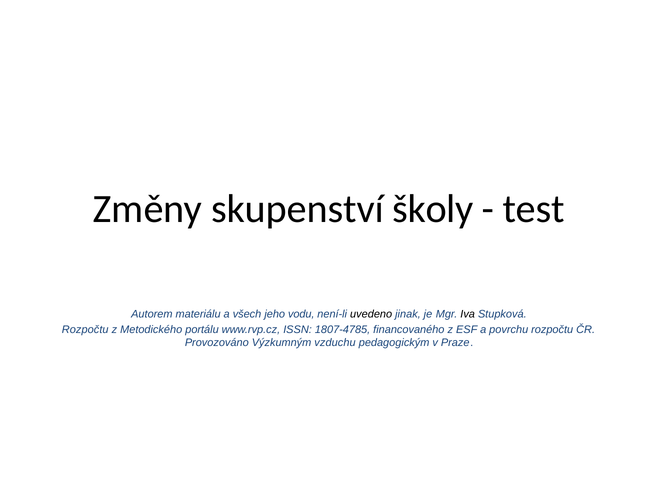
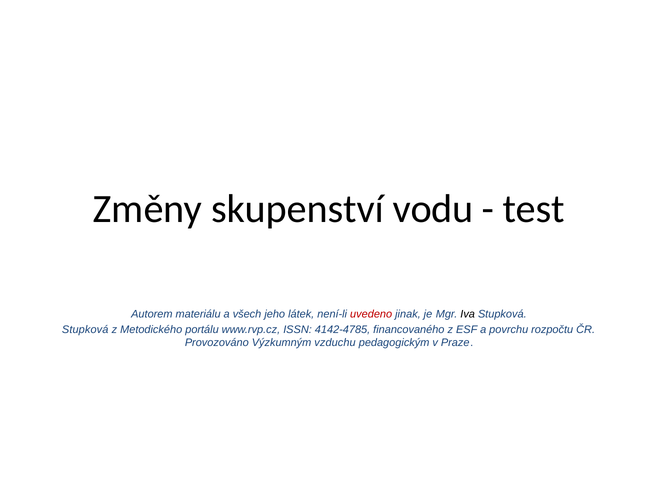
školy: školy -> vodu (433, 209)
vodu: vodu -> látek (301, 314)
uvedeno colour: black -> red (371, 314)
Rozpočtu: Rozpočtu -> Stupková (85, 330)
1807-4785: 1807-4785 -> 4142-4785 (343, 330)
